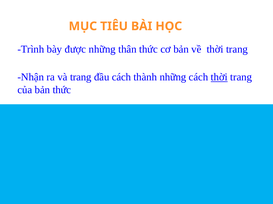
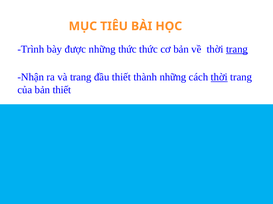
những thân: thân -> thức (127, 49)
trang underline: none -> present (237, 49)
đầu cách: cách -> thiết (121, 77)
bản thức: thức -> thiết (62, 90)
